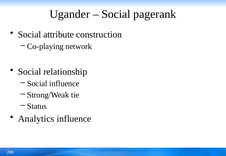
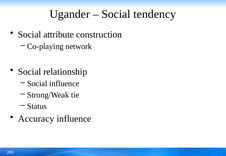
pagerank: pagerank -> tendency (155, 14)
Analytics: Analytics -> Accuracy (36, 119)
